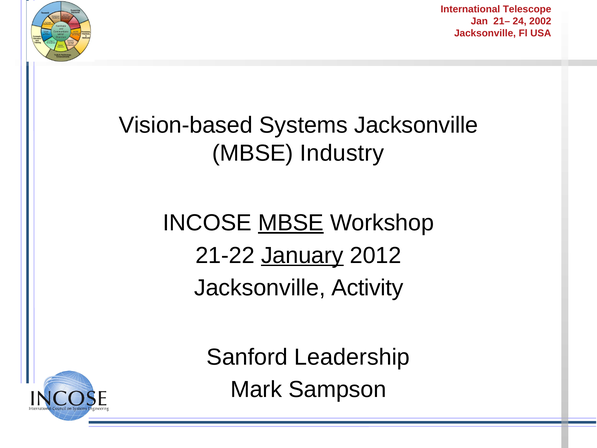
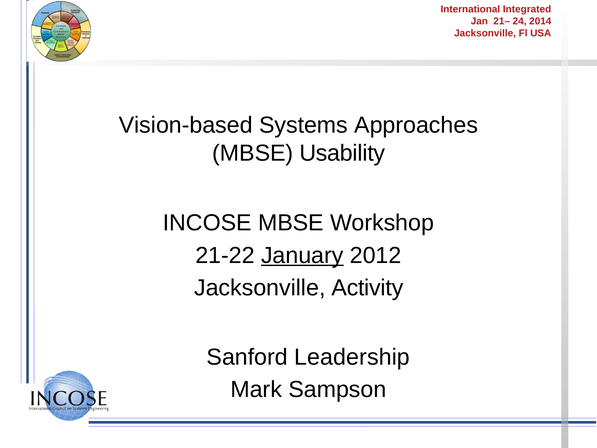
Telescope: Telescope -> Integrated (527, 9)
2002: 2002 -> 2014 (540, 21)
Systems Jacksonville: Jacksonville -> Approaches (416, 125)
Industry: Industry -> Usability (342, 153)
MBSE underline: present -> none (291, 223)
